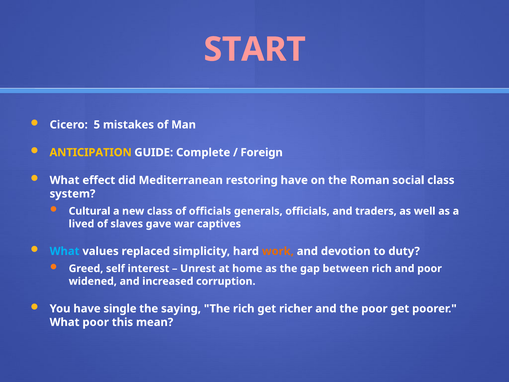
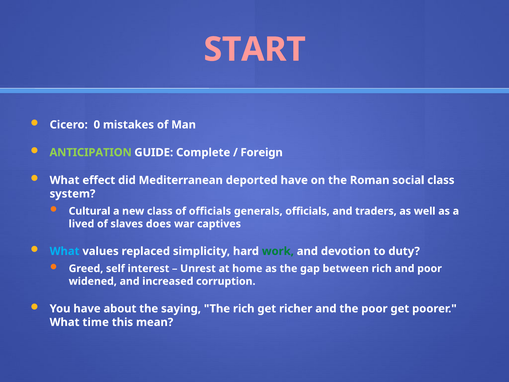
5: 5 -> 0 (97, 125)
ANTICIPATION colour: yellow -> light green (91, 152)
restoring: restoring -> deported (252, 180)
gave: gave -> does (158, 224)
work colour: orange -> green (278, 251)
single: single -> about (120, 308)
What poor: poor -> time (96, 322)
